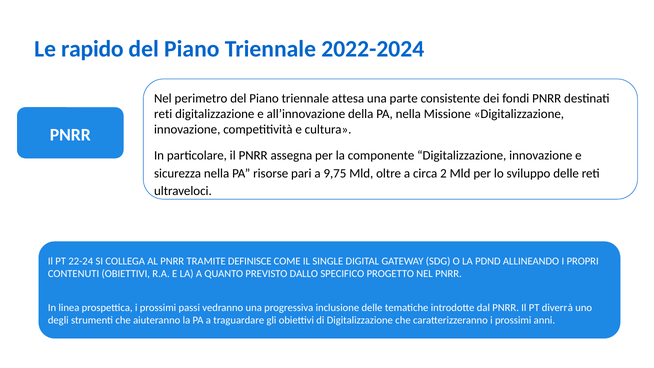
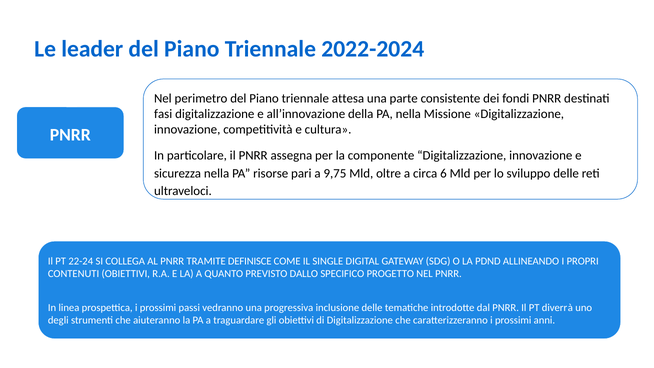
rapido: rapido -> leader (92, 49)
reti: reti -> fasi (163, 114)
2: 2 -> 6 (443, 173)
